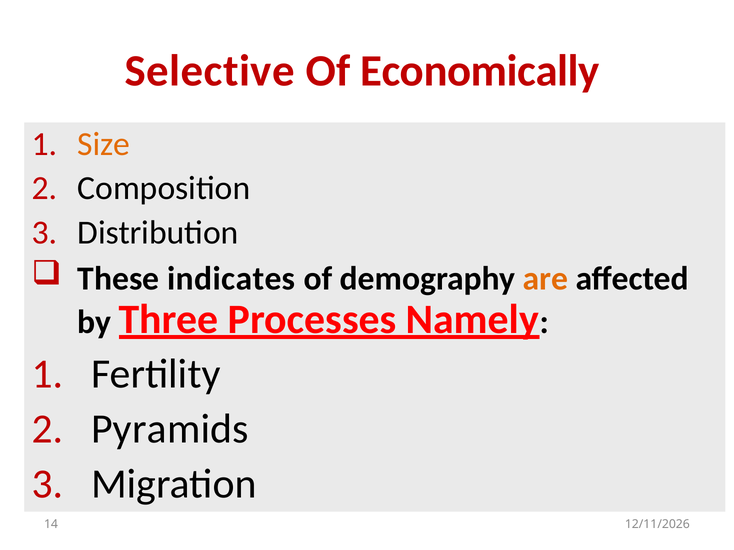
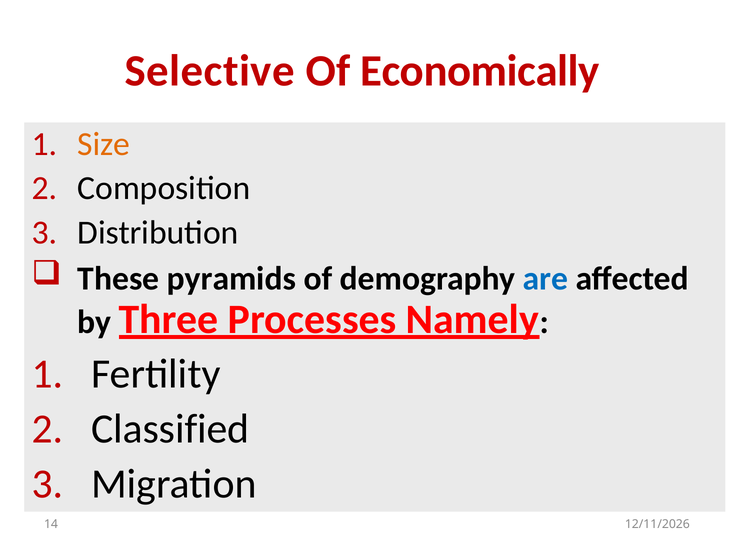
indicates: indicates -> pyramids (231, 279)
are colour: orange -> blue (546, 279)
Pyramids: Pyramids -> Classified (170, 429)
